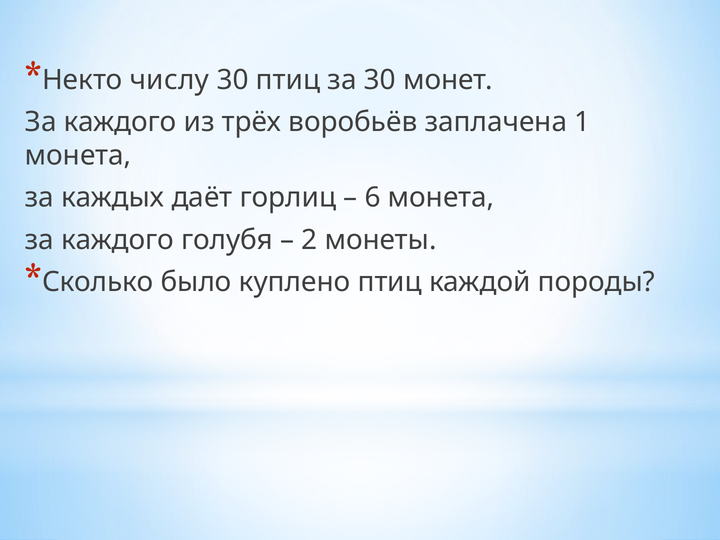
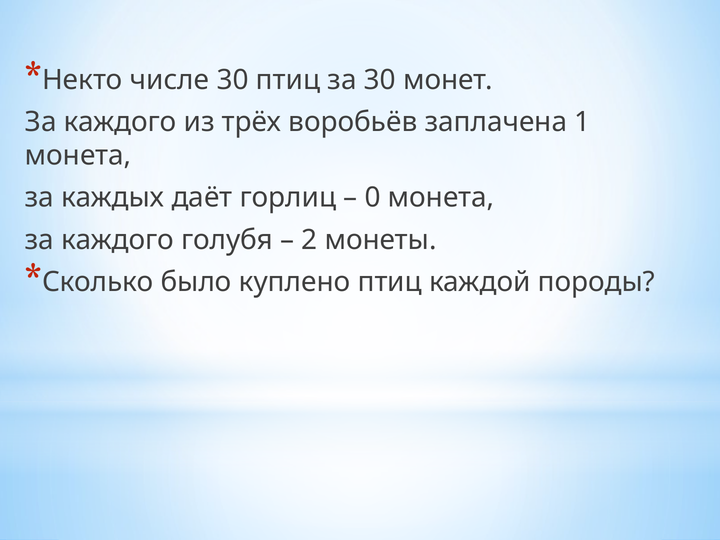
числу: числу -> числе (170, 80)
6: 6 -> 0 (373, 198)
